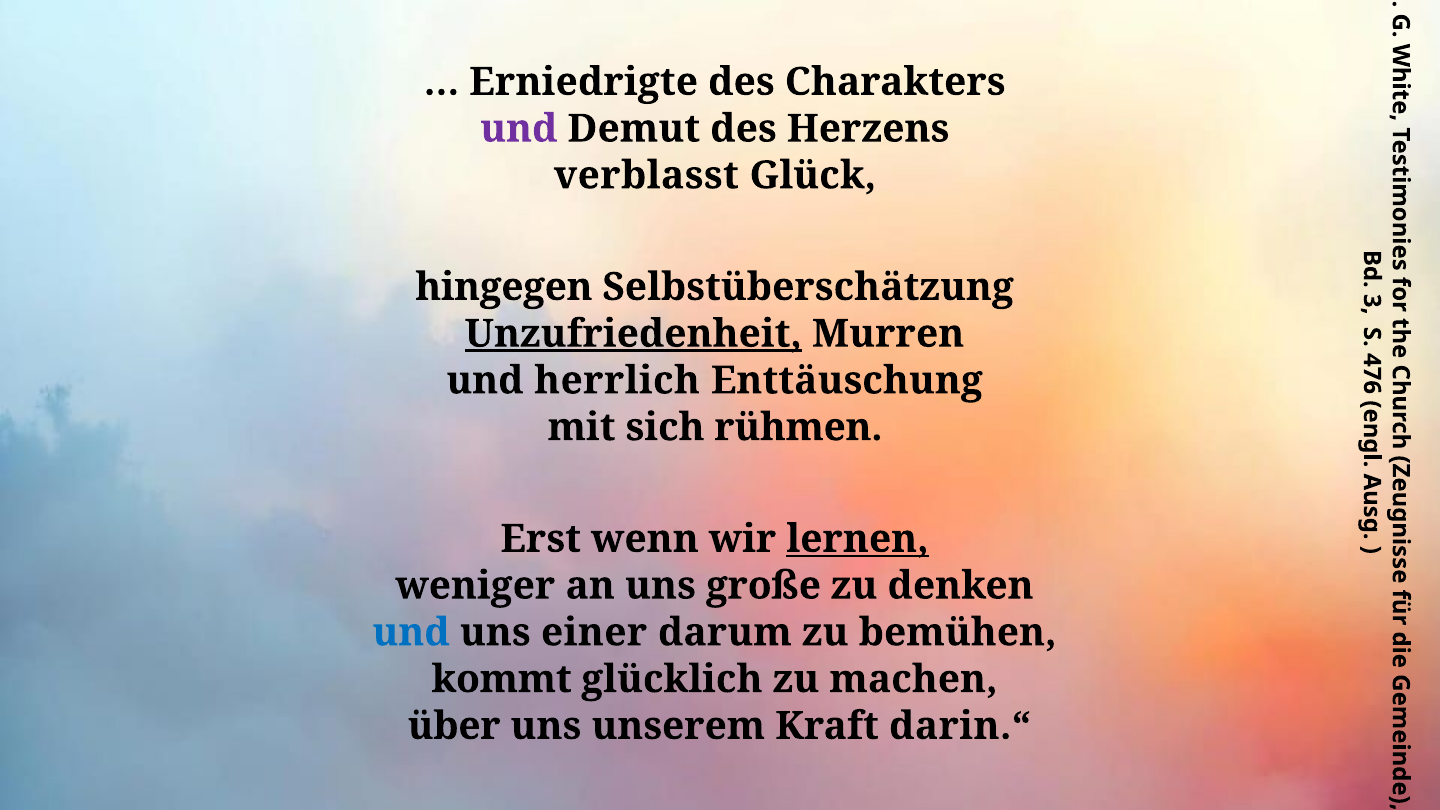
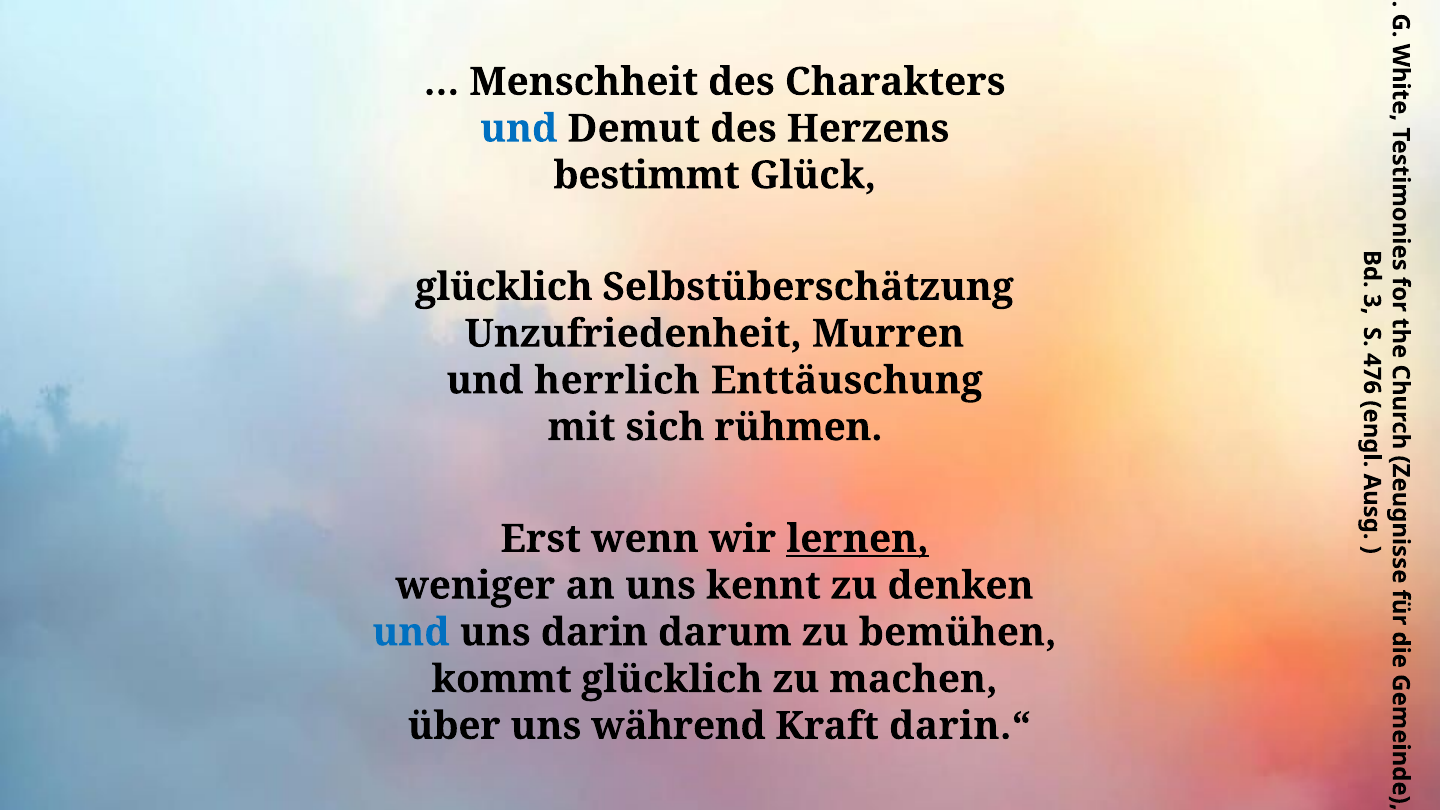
Erniedrigte: Erniedrigte -> Menschheit (584, 82)
und colour: purple -> blue (519, 129)
verblasst: verblasst -> bestimmt (647, 175)
hingegen: hingegen -> glücklich (504, 287)
Unzufriedenheit underline: present -> none (633, 334)
große: große -> kennt (763, 586)
einer: einer -> darin (595, 632)
unserem: unserem -> während (679, 726)
